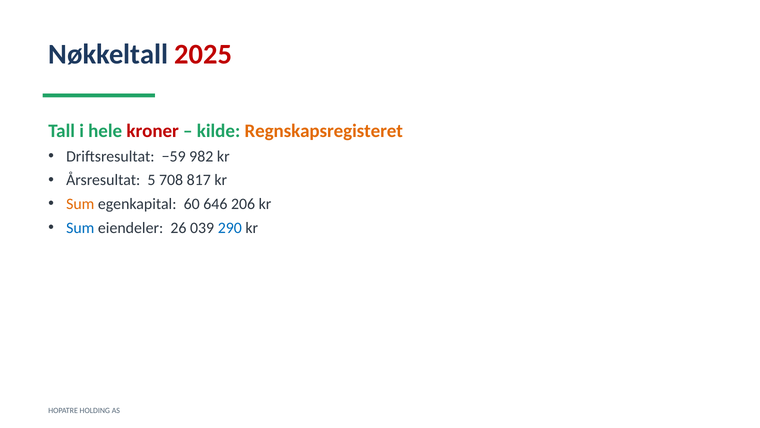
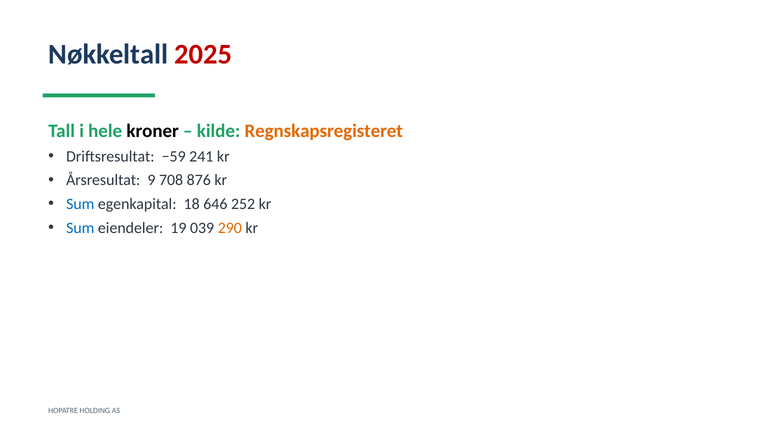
kroner colour: red -> black (153, 131)
982: 982 -> 241 (201, 156)
5: 5 -> 9 (151, 180)
817: 817 -> 876 (199, 180)
Sum colour: orange -> blue (80, 204)
60: 60 -> 18 (192, 204)
206: 206 -> 252 (243, 204)
26: 26 -> 19 (178, 228)
290 colour: blue -> orange (230, 228)
